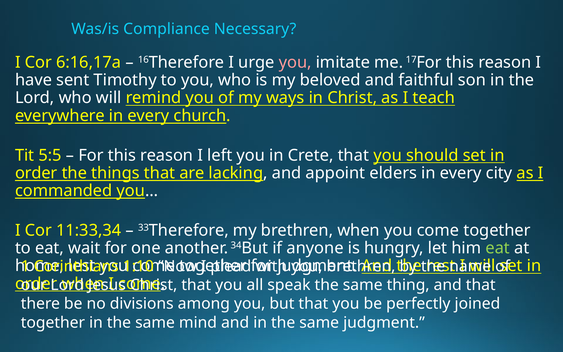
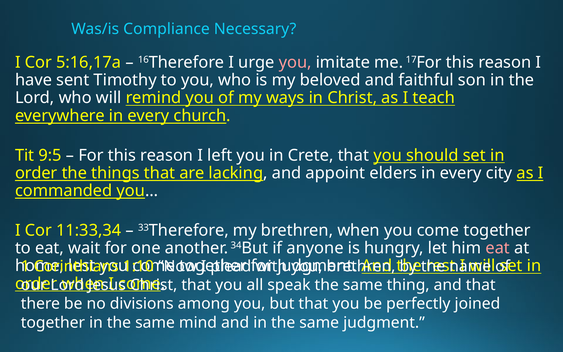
6:16,17a: 6:16,17a -> 5:16,17a (89, 62)
5:5: 5:5 -> 9:5 (50, 155)
eat colour: light green -> pink (498, 248)
